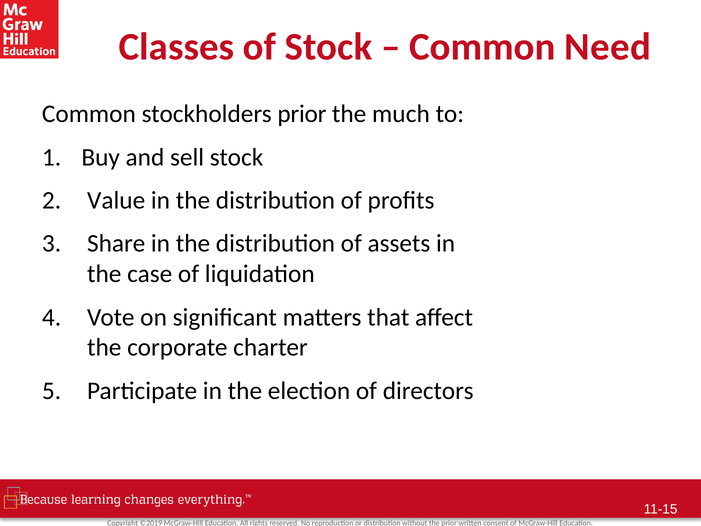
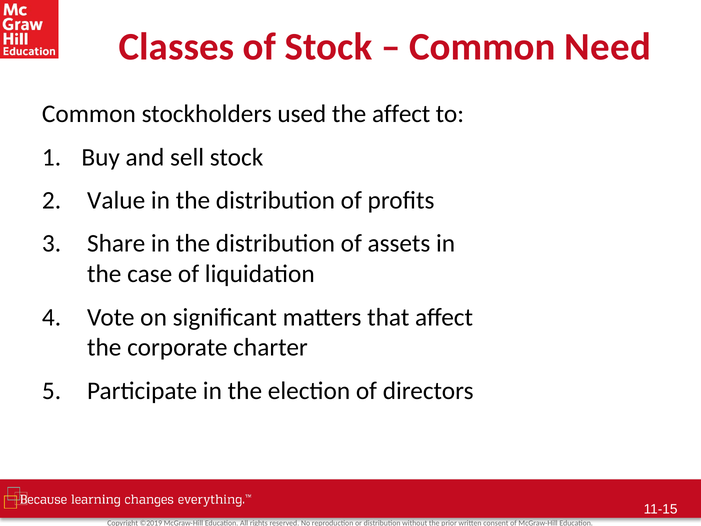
stockholders prior: prior -> used (302, 114)
the much: much -> affect (401, 114)
